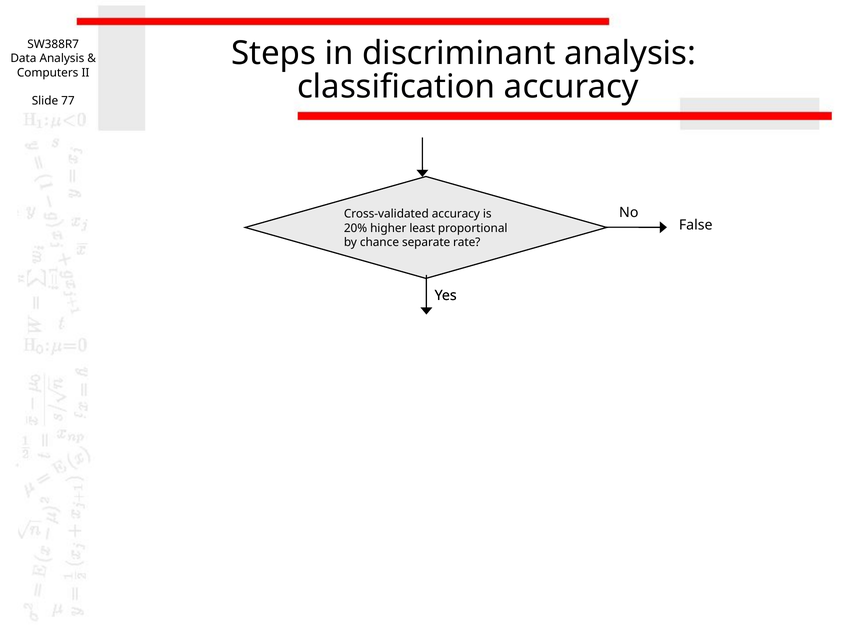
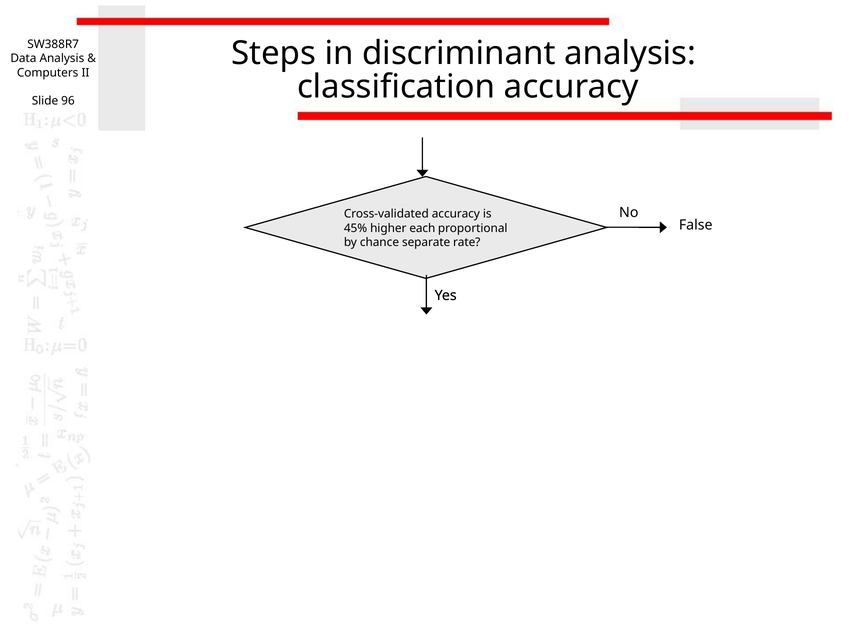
77: 77 -> 96 (68, 101)
20%: 20% -> 45% (356, 228)
least: least -> each (422, 228)
